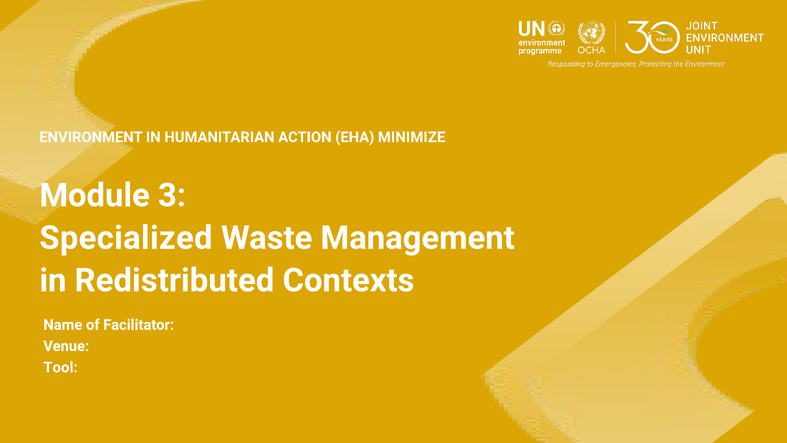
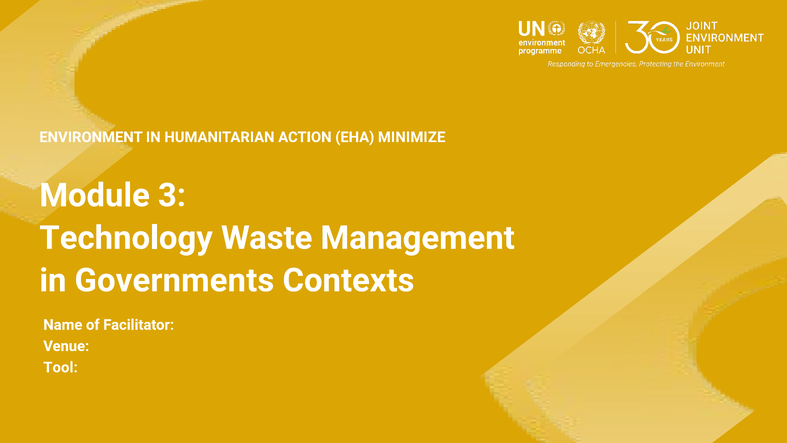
Specialized: Specialized -> Technology (126, 238)
Redistributed: Redistributed -> Governments (174, 280)
